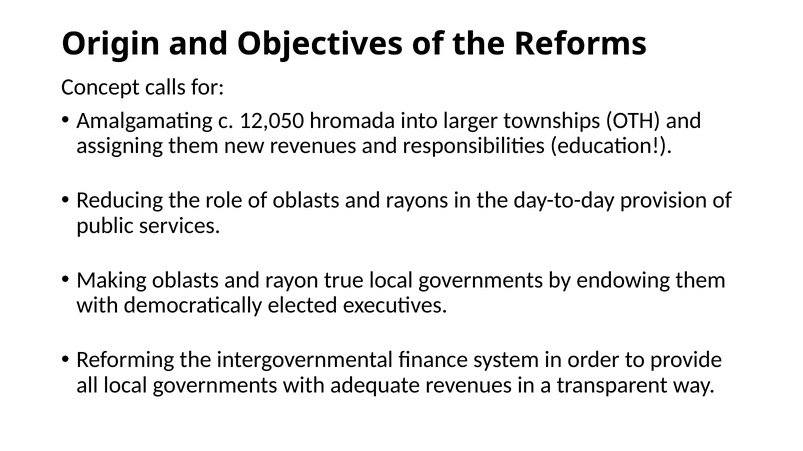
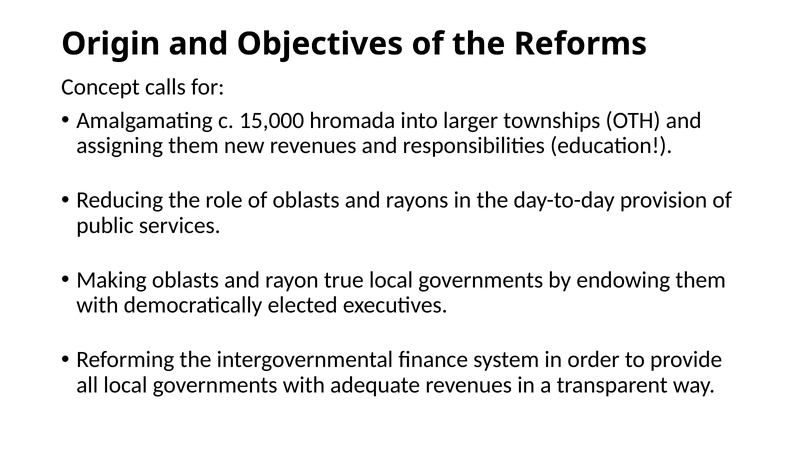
12,050: 12,050 -> 15,000 (272, 121)
